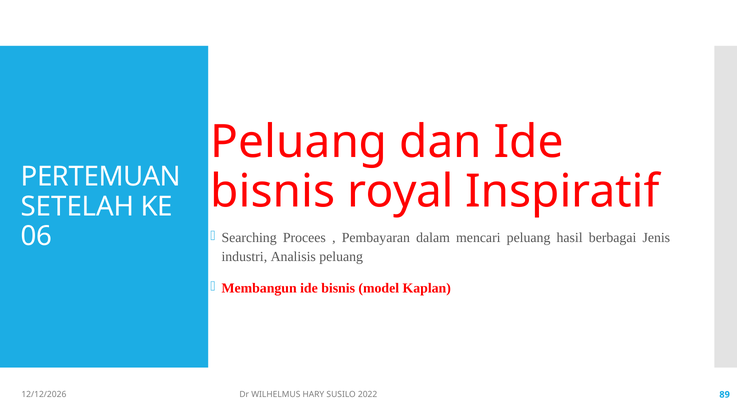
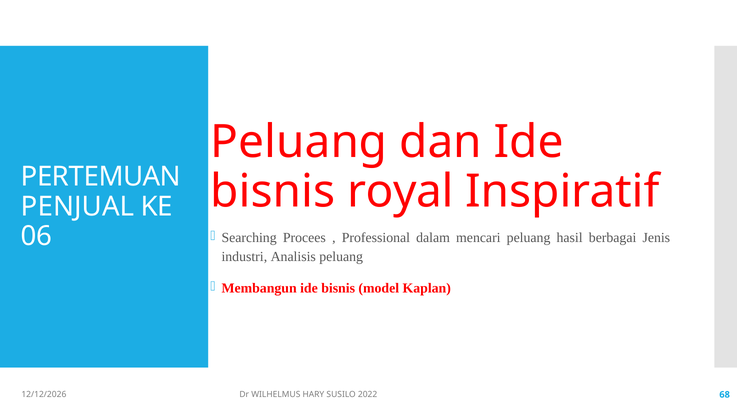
SETELAH: SETELAH -> PENJUAL (78, 207)
Pembayaran: Pembayaran -> Professional (376, 238)
89: 89 -> 68 (725, 395)
